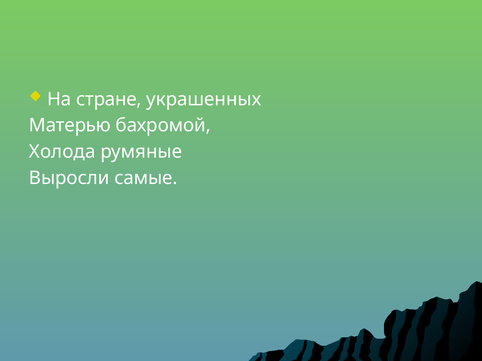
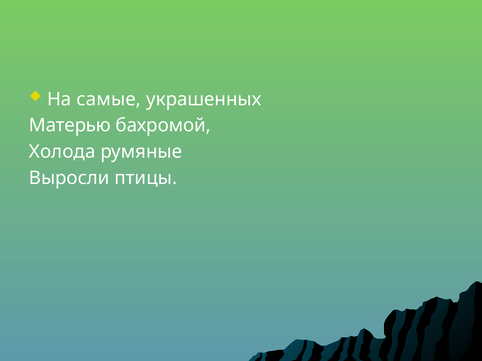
стране: стране -> самые (109, 99)
самые: самые -> птицы (146, 178)
